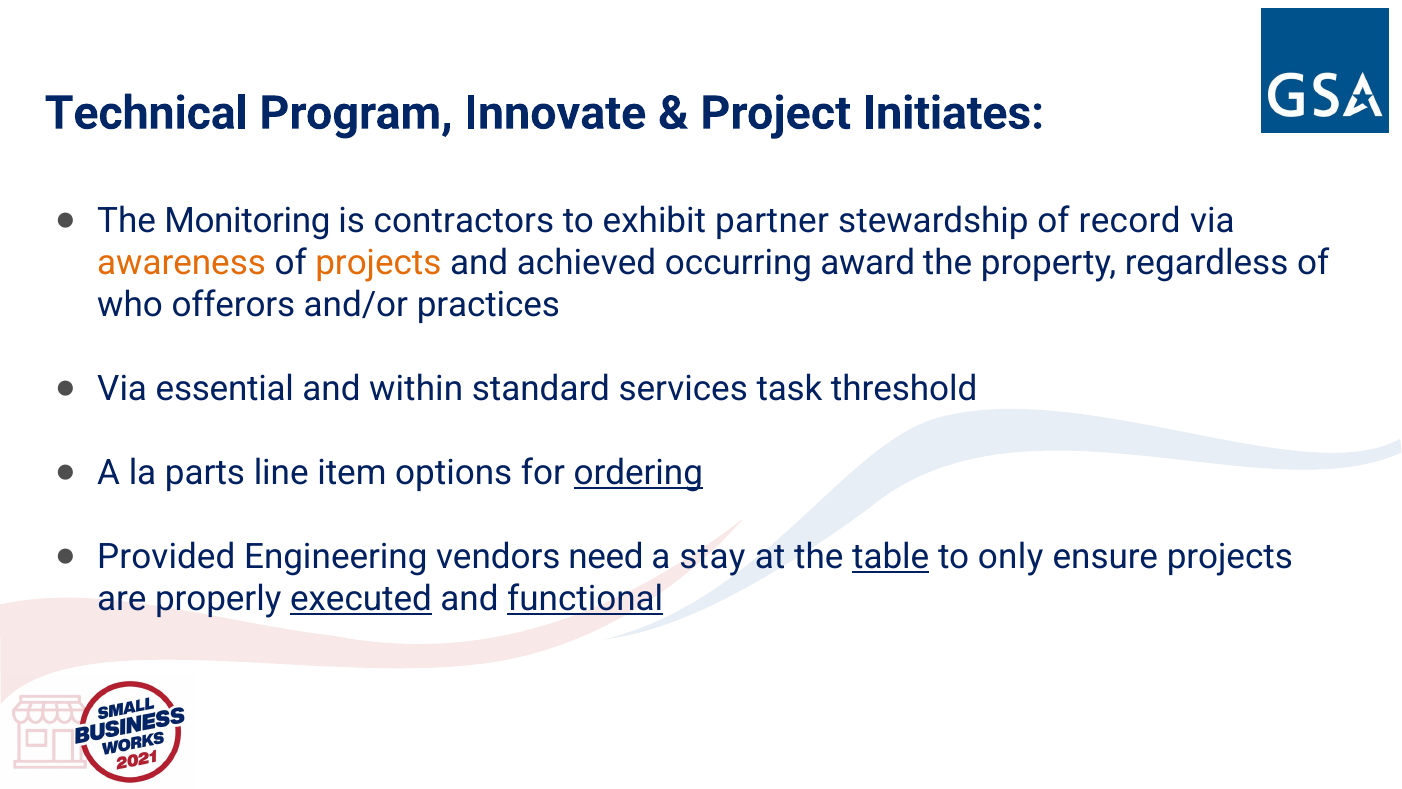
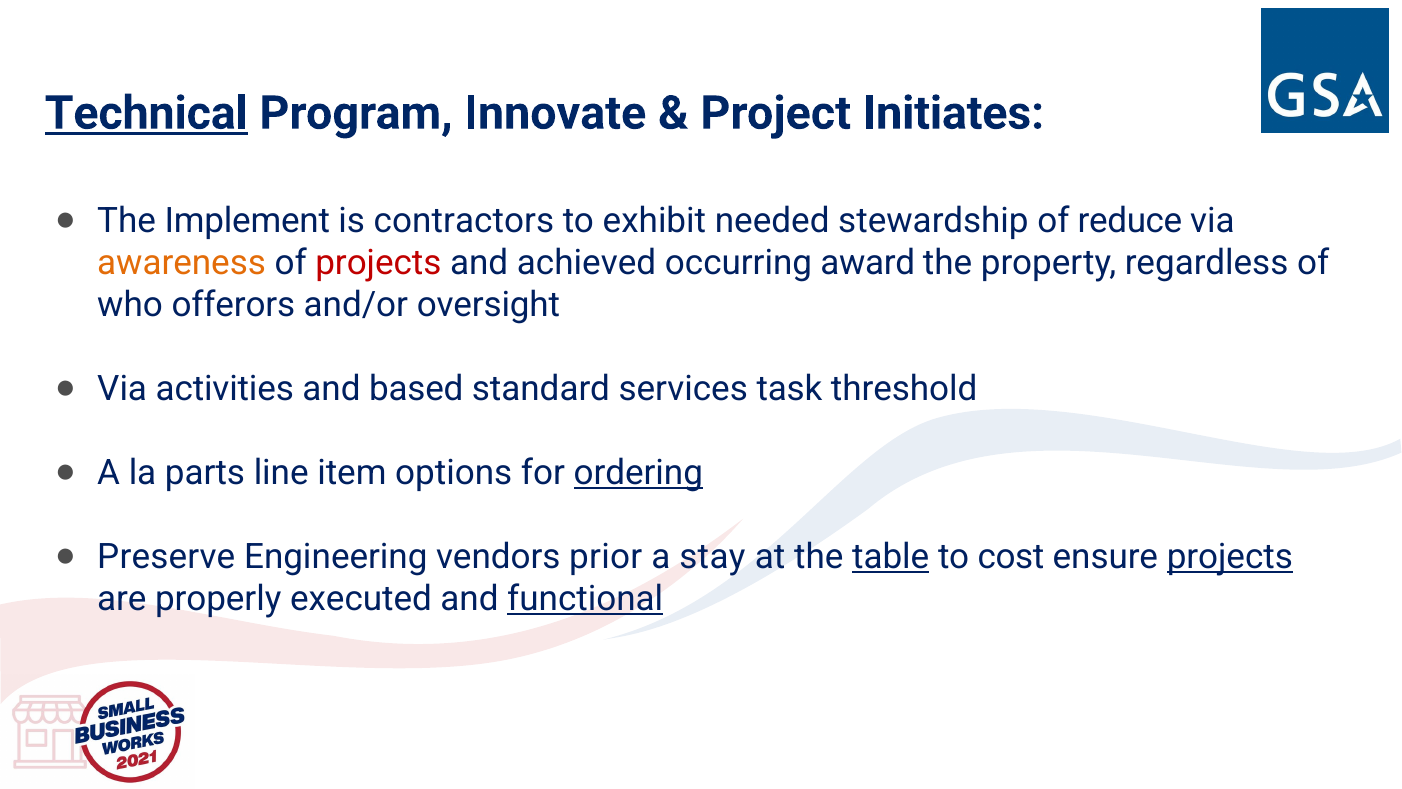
Technical underline: none -> present (146, 113)
Monitoring: Monitoring -> Implement (247, 221)
partner: partner -> needed (772, 221)
record: record -> reduce (1130, 221)
projects colour: orange -> red (378, 263)
practices: practices -> oversight (488, 305)
essential: essential -> activities (225, 389)
within: within -> based (416, 389)
Provided: Provided -> Preserve (166, 557)
need: need -> prior (606, 557)
only: only -> cost (1011, 557)
projects underline: none -> present (1230, 557)
executed underline: present -> none (361, 599)
